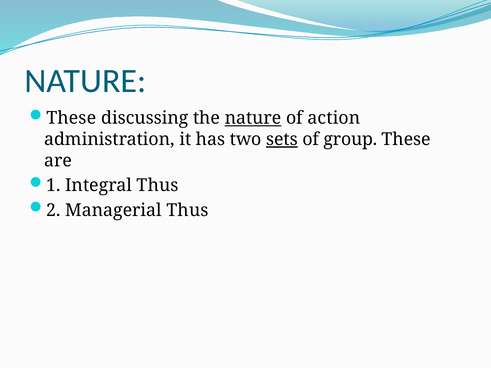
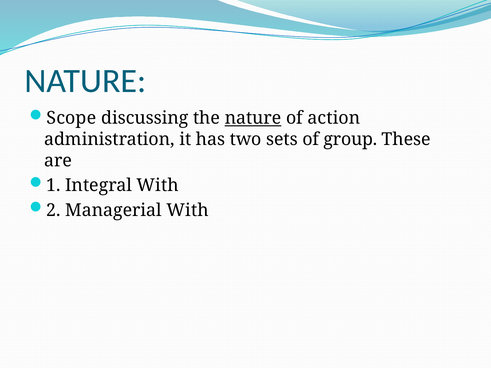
These: These -> Scope (71, 118)
sets underline: present -> none (282, 139)
Integral Thus: Thus -> With (158, 186)
Managerial Thus: Thus -> With (188, 210)
